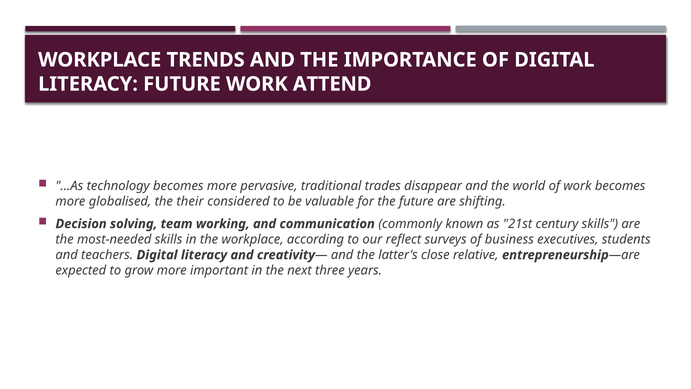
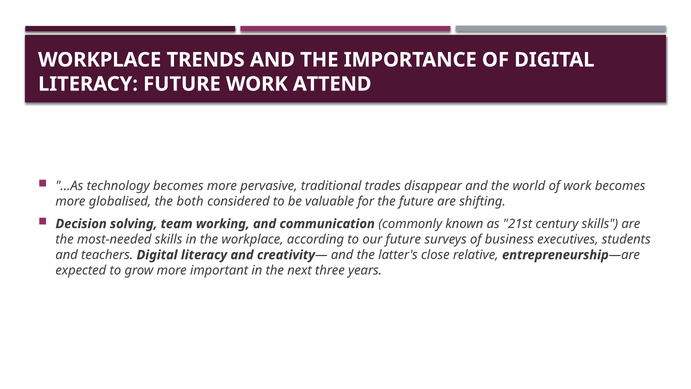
their: their -> both (190, 201)
our reflect: reflect -> future (403, 239)
